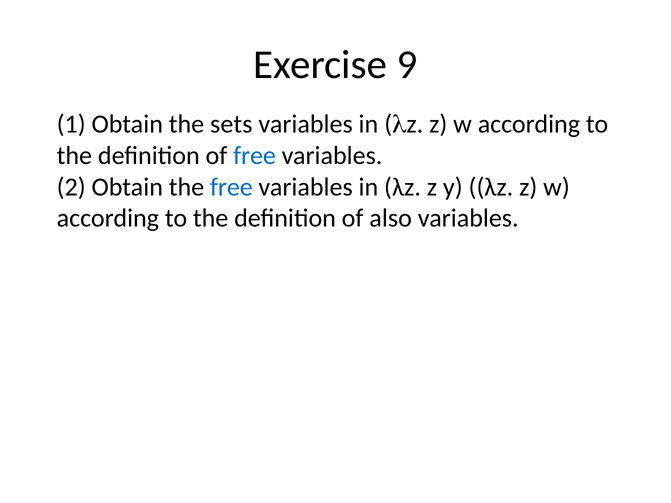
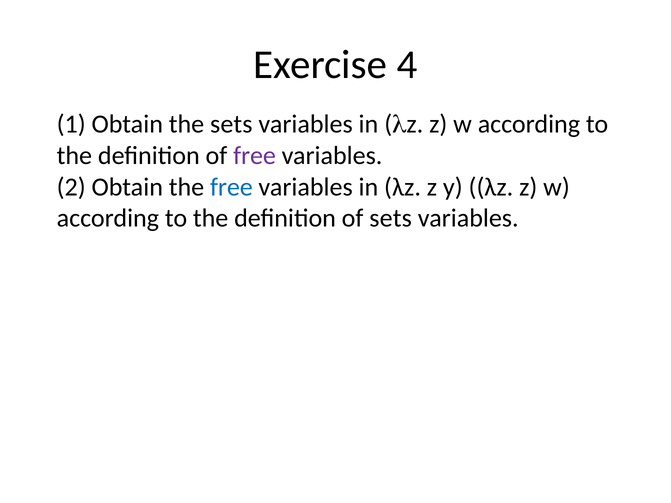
9: 9 -> 4 (407, 65)
free colour: blue -> purple (255, 156)
of also: also -> sets (391, 218)
